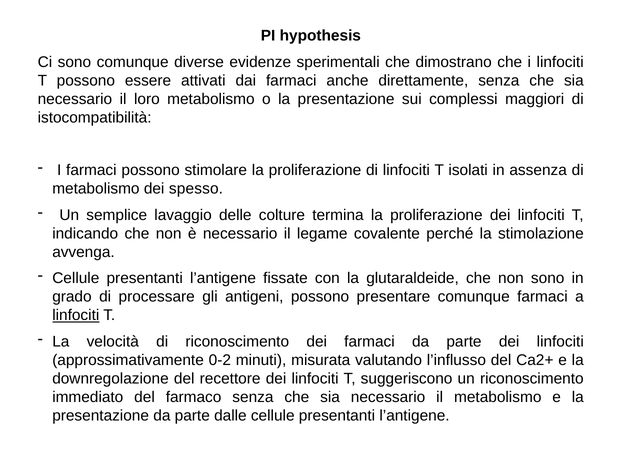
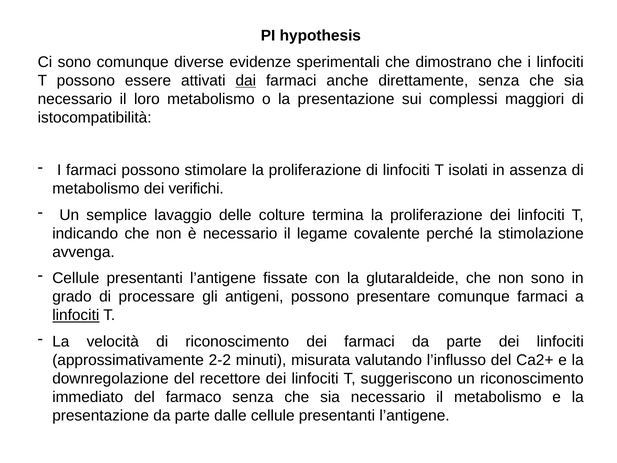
dai underline: none -> present (246, 81)
spesso: spesso -> verifichi (196, 189)
0-2: 0-2 -> 2-2 (220, 360)
